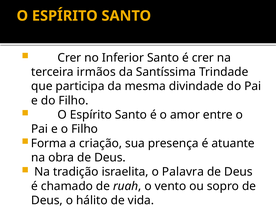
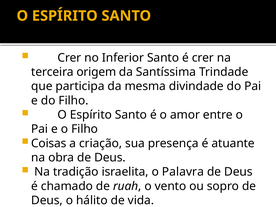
irmãos: irmãos -> origem (96, 72)
Forma: Forma -> Coisas (49, 143)
